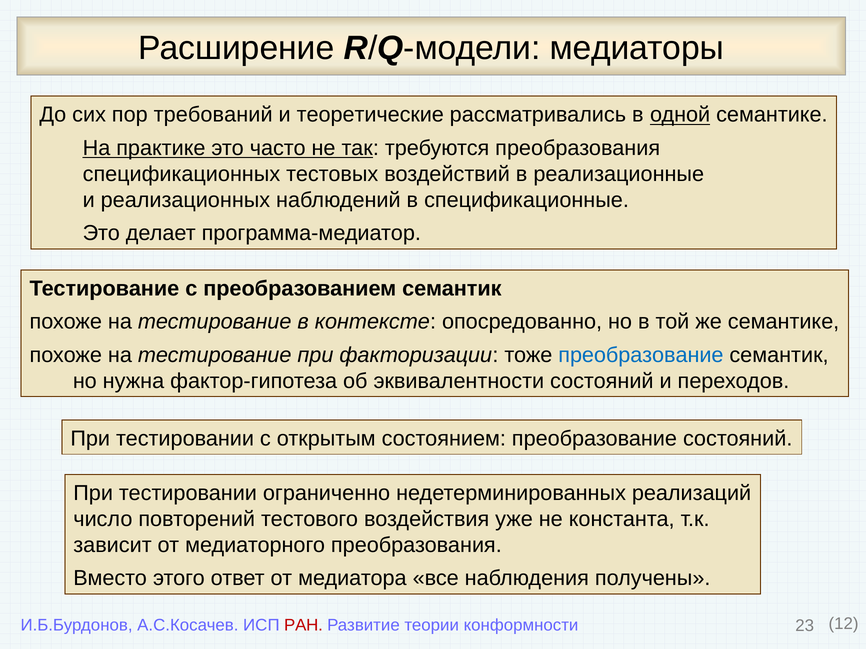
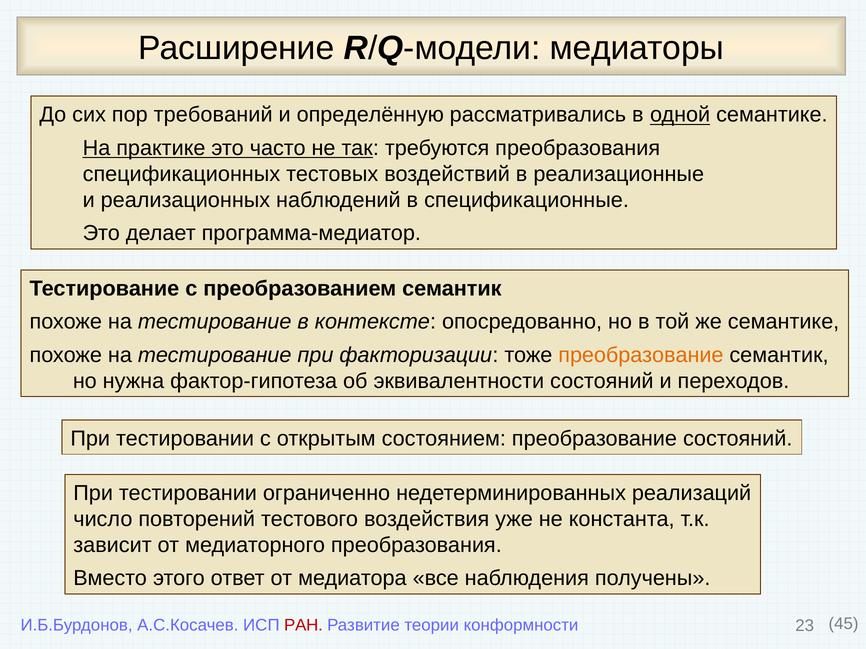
теоретические: теоретические -> определённую (370, 115)
преобразование colour: blue -> orange (641, 355)
12: 12 -> 45 (844, 624)
